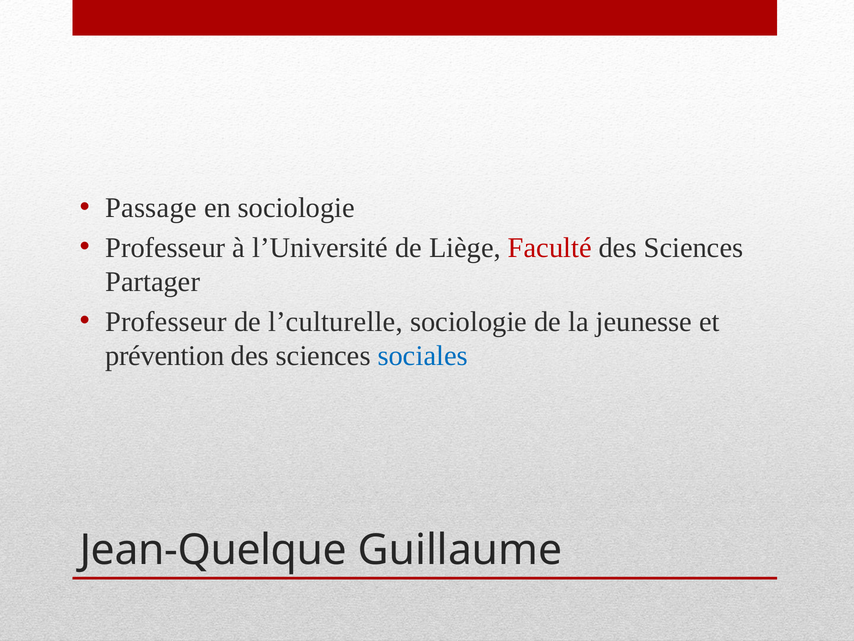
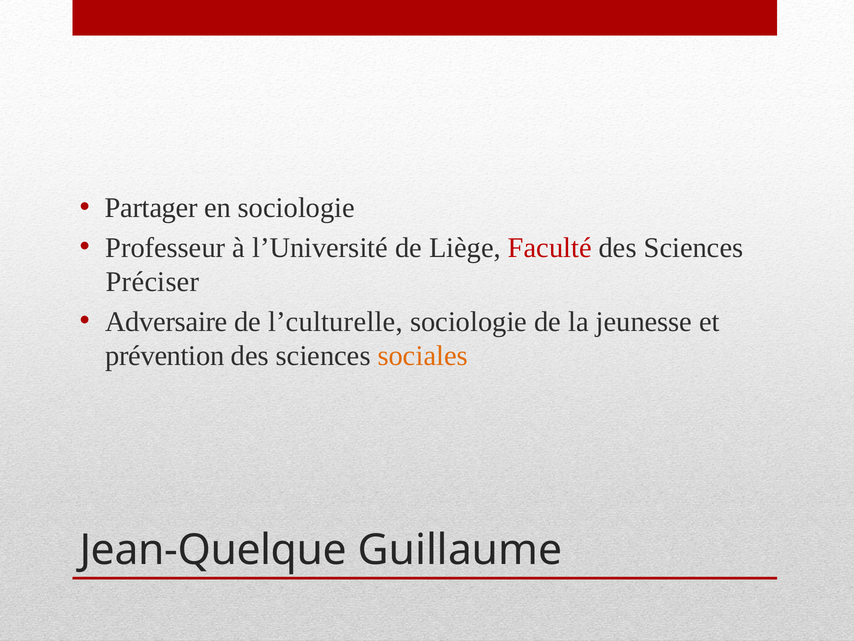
Passage: Passage -> Partager (151, 208)
Partager: Partager -> Préciser (153, 282)
Professeur: Professeur -> Adversaire (166, 321)
sociales colour: blue -> orange (423, 356)
